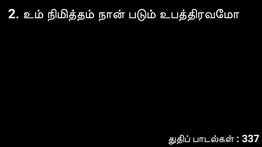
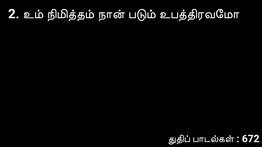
337: 337 -> 672 (251, 139)
